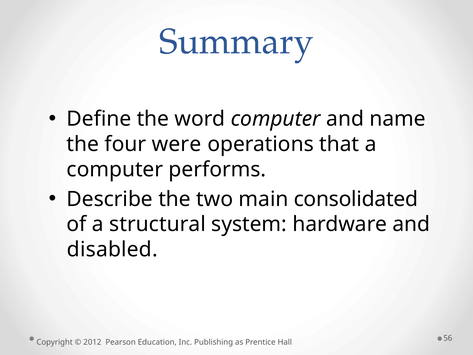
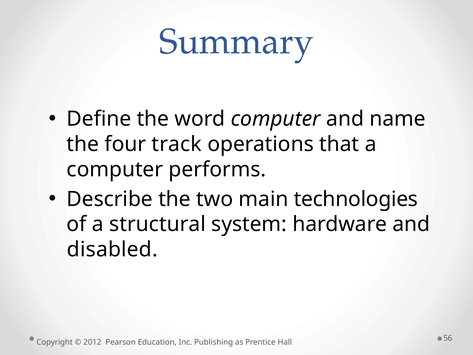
were: were -> track (177, 144)
consolidated: consolidated -> technologies (356, 199)
